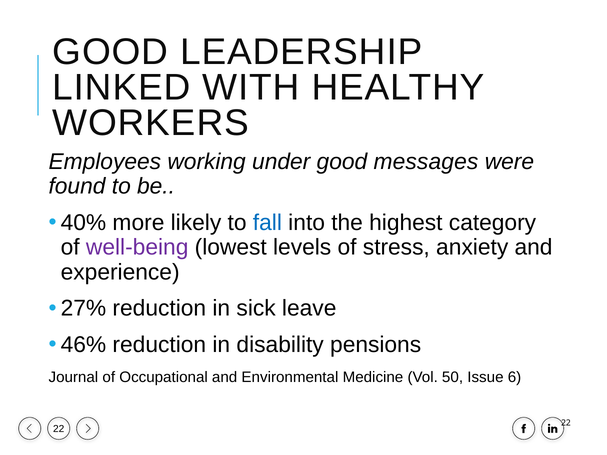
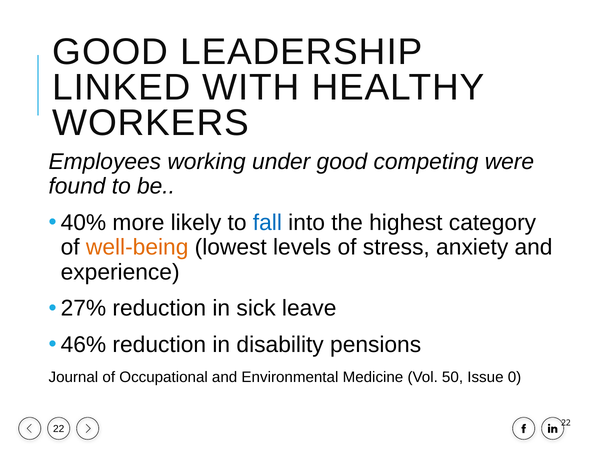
messages: messages -> competing (426, 162)
well-being colour: purple -> orange (137, 248)
6: 6 -> 0 (514, 377)
